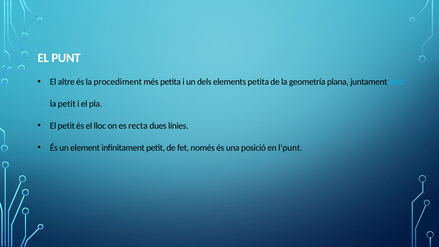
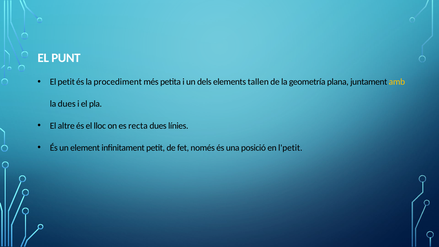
El altre: altre -> petit (66, 82)
elements petita: petita -> tallen (258, 82)
amb colour: light blue -> yellow (397, 82)
la petit: petit -> dues (67, 104)
El petit: petit -> altre (66, 126)
l'punt: l'punt -> l'petit (290, 148)
